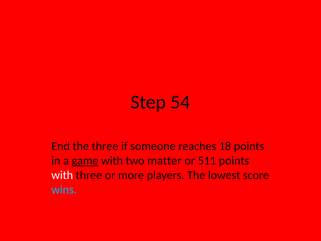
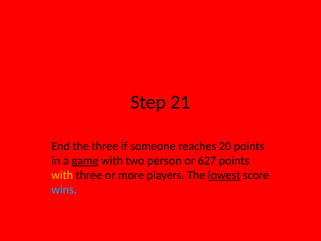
54: 54 -> 21 (180, 102)
18: 18 -> 20 (225, 146)
matter: matter -> person (164, 161)
511: 511 -> 627 (207, 161)
with colour: white -> yellow (62, 175)
lowest underline: none -> present (224, 175)
